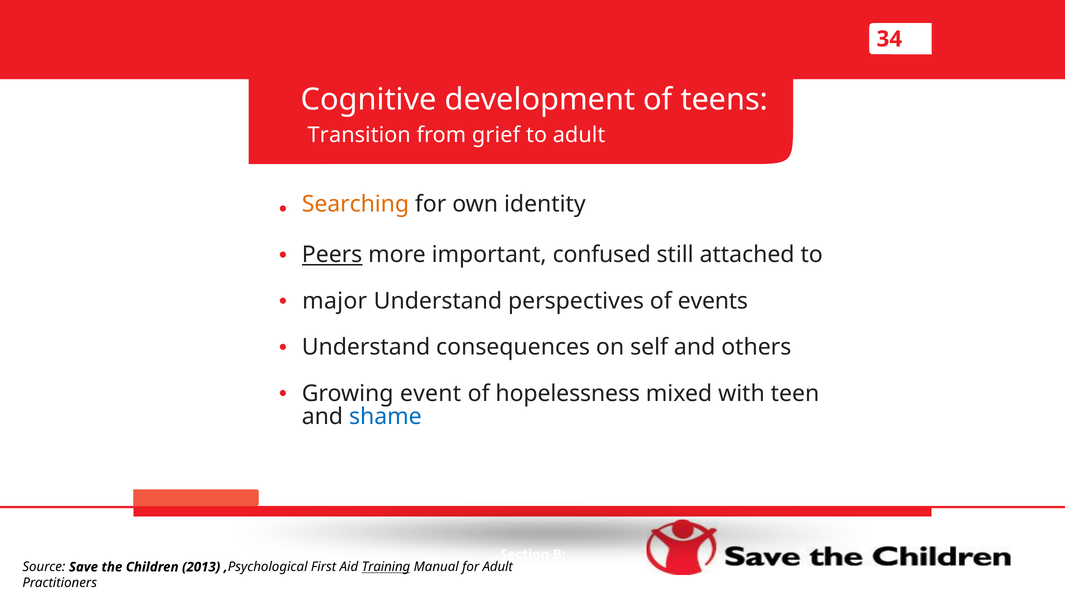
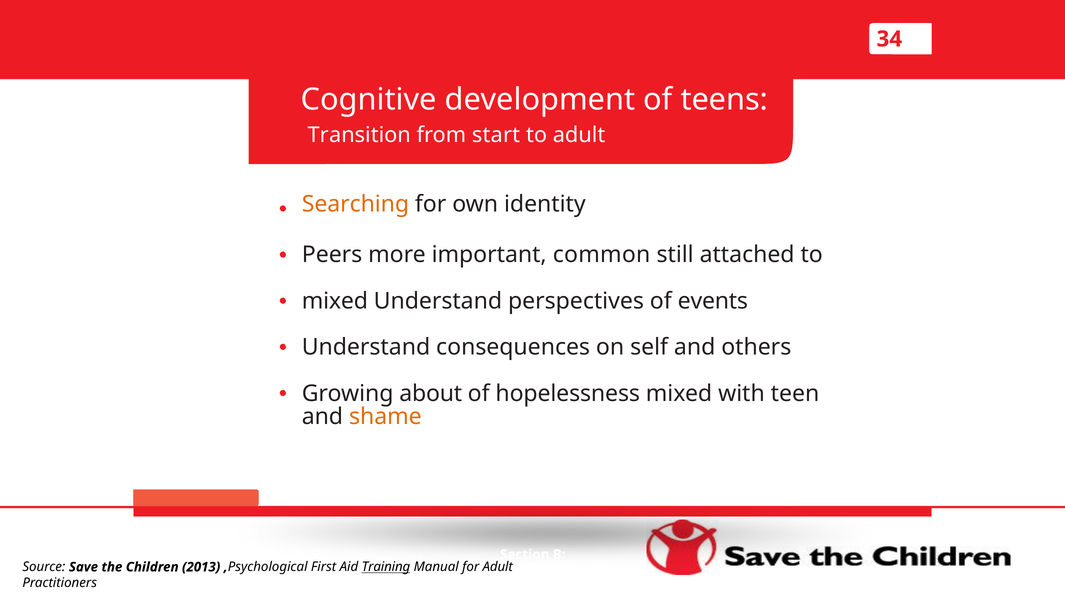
grief: grief -> start (496, 135)
Peers underline: present -> none (332, 255)
confused: confused -> common (602, 255)
major: major -> mixed (335, 301)
event: event -> about (431, 394)
shame colour: blue -> orange (385, 417)
